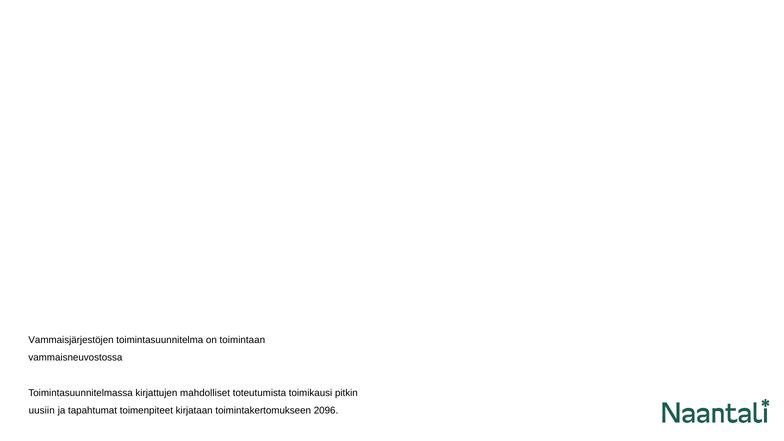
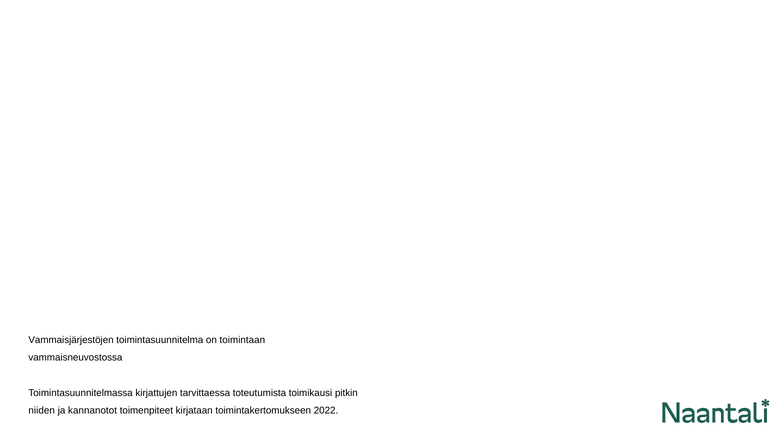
mahdolliset: mahdolliset -> tarvittaessa (205, 393)
uusiin: uusiin -> niiden (42, 411)
tapahtumat: tapahtumat -> kannanotot (93, 411)
2096: 2096 -> 2022 (326, 411)
